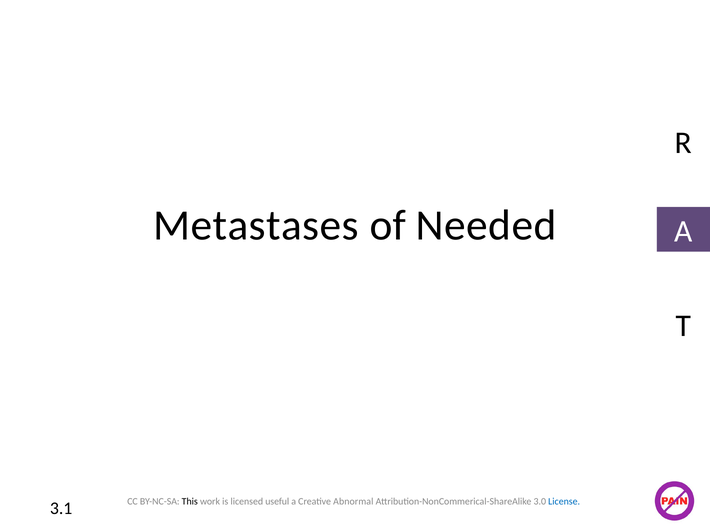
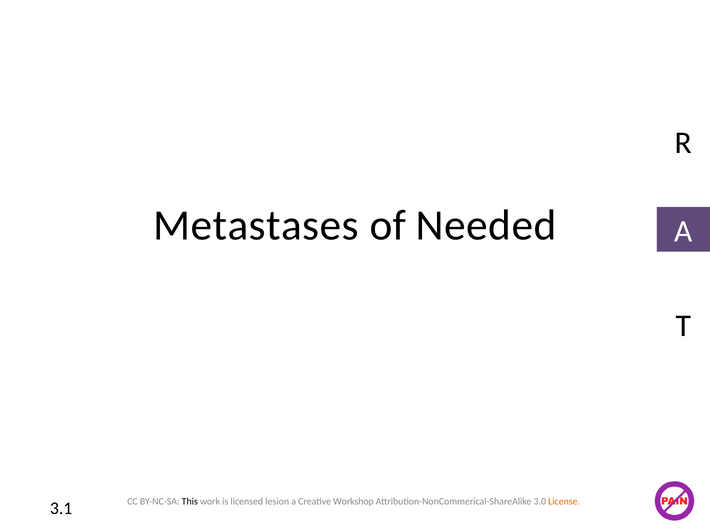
useful: useful -> lesion (277, 502)
Abnormal: Abnormal -> Workshop (353, 502)
License colour: blue -> orange (564, 502)
